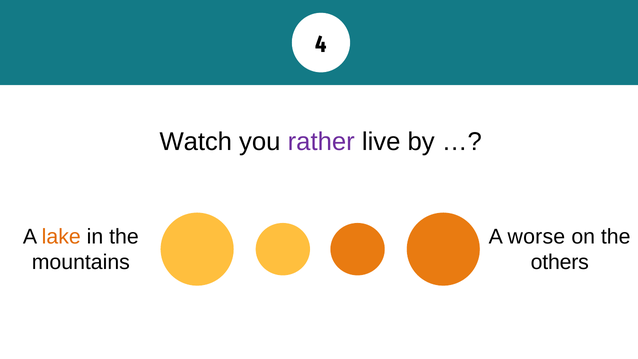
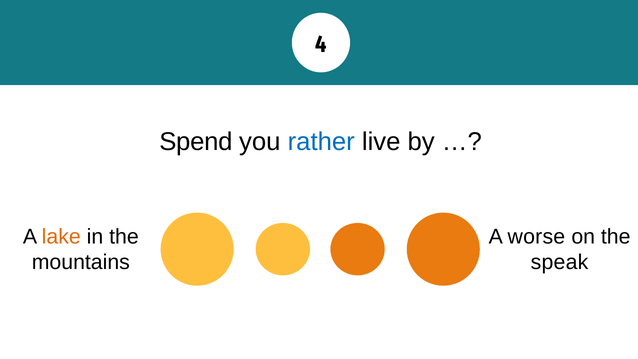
Watch: Watch -> Spend (196, 142)
rather colour: purple -> blue (321, 142)
others: others -> speak (560, 262)
